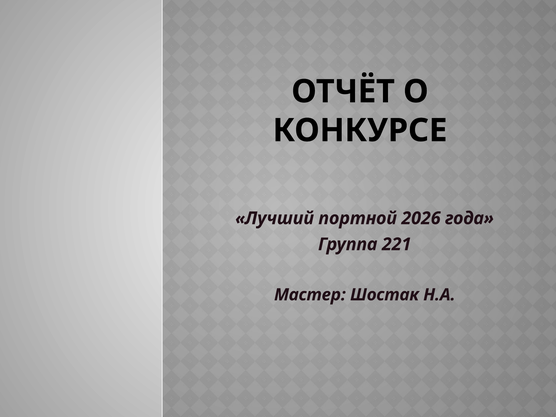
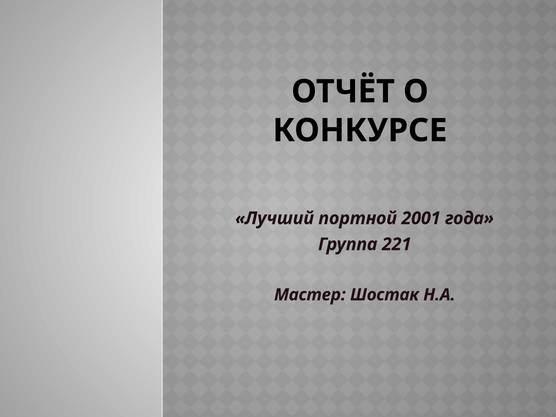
2026: 2026 -> 2001 (421, 218)
